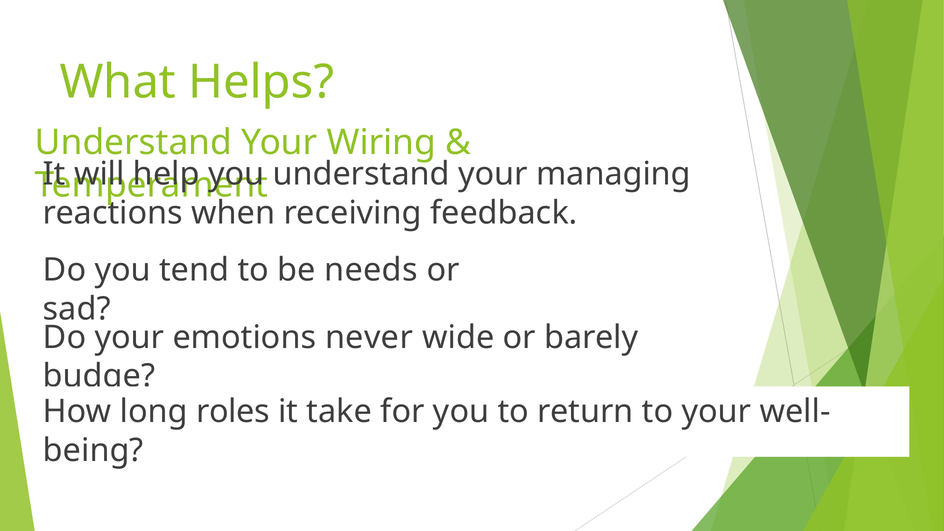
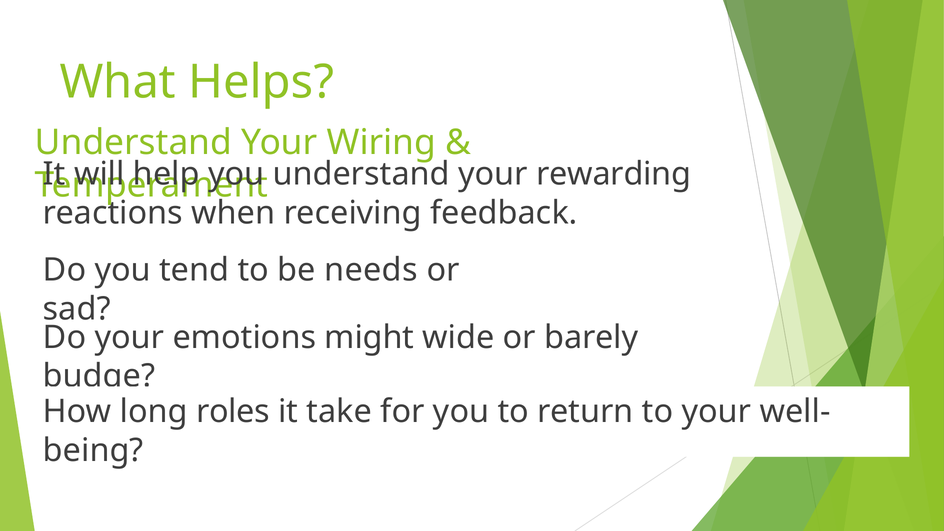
managing: managing -> rewarding (614, 174)
never: never -> might (369, 337)
